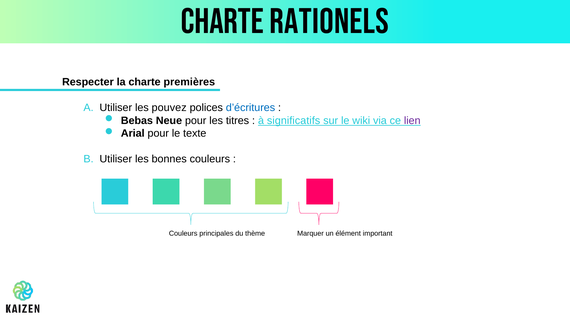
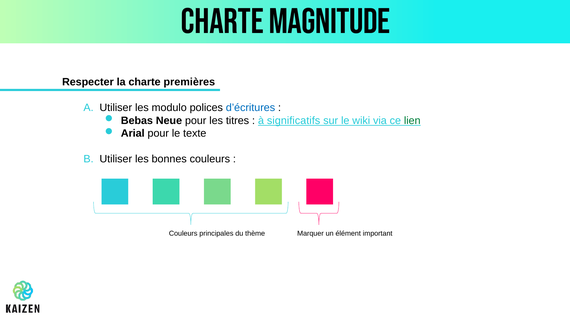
rationels: rationels -> magnitude (329, 21)
pouvez: pouvez -> modulo (169, 108)
lien colour: purple -> green (412, 121)
